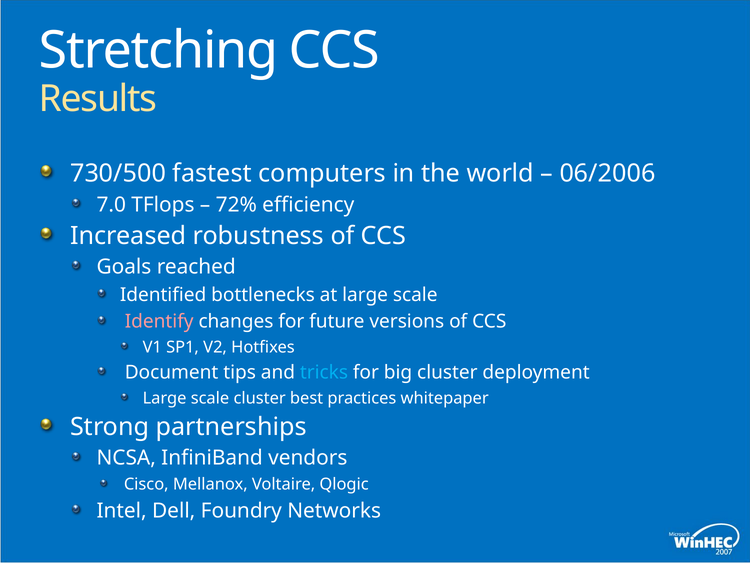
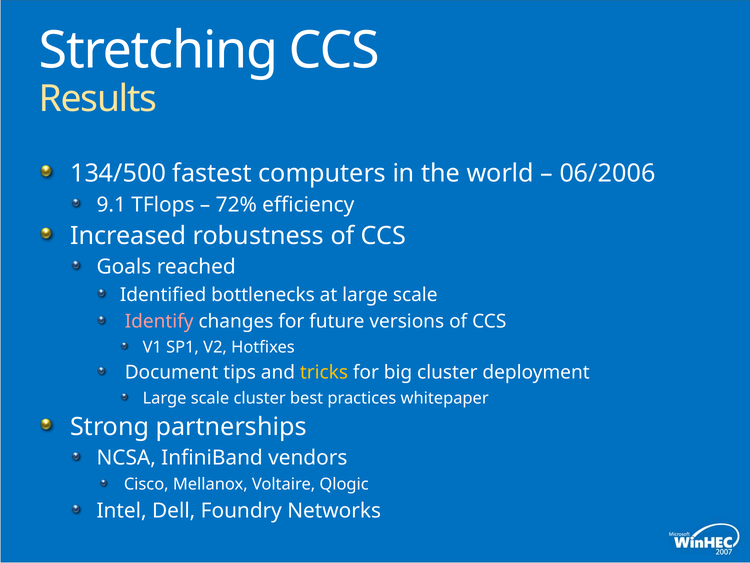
730/500: 730/500 -> 134/500 (118, 173)
7.0: 7.0 -> 9.1 (111, 205)
tricks colour: light blue -> yellow (324, 372)
